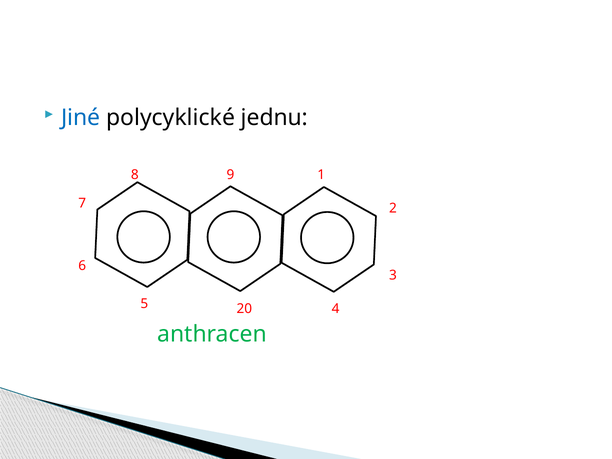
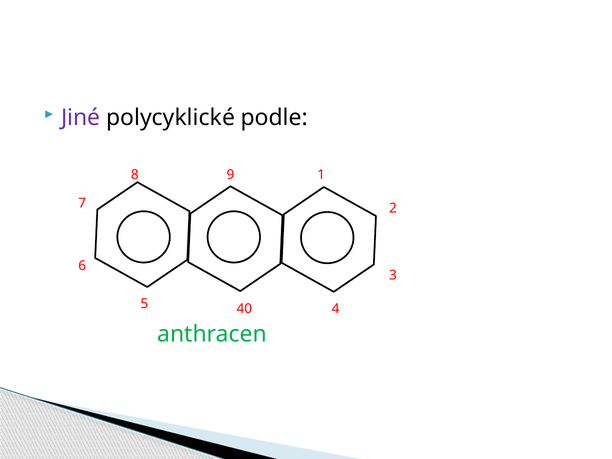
Jiné colour: blue -> purple (81, 118)
jednu: jednu -> podle (274, 118)
20: 20 -> 40 (244, 309)
